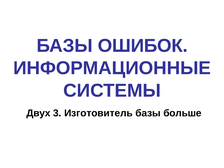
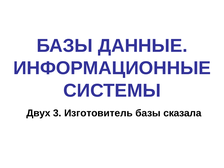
ОШИБОК: ОШИБОК -> ДАННЫЕ (143, 46)
больше: больше -> сказала (182, 113)
